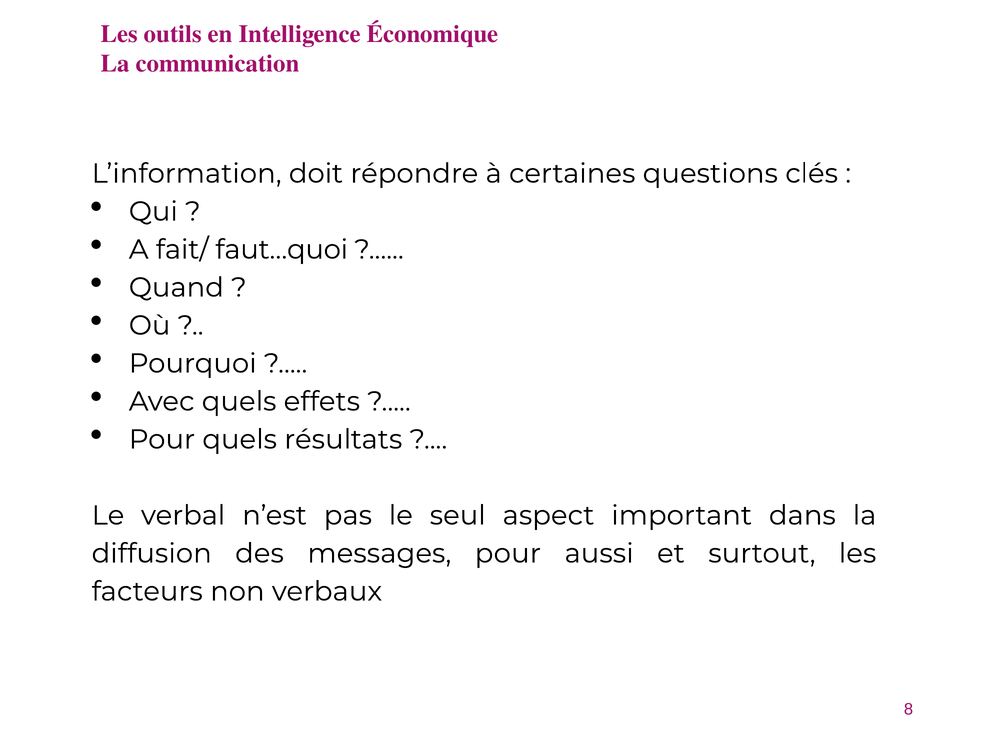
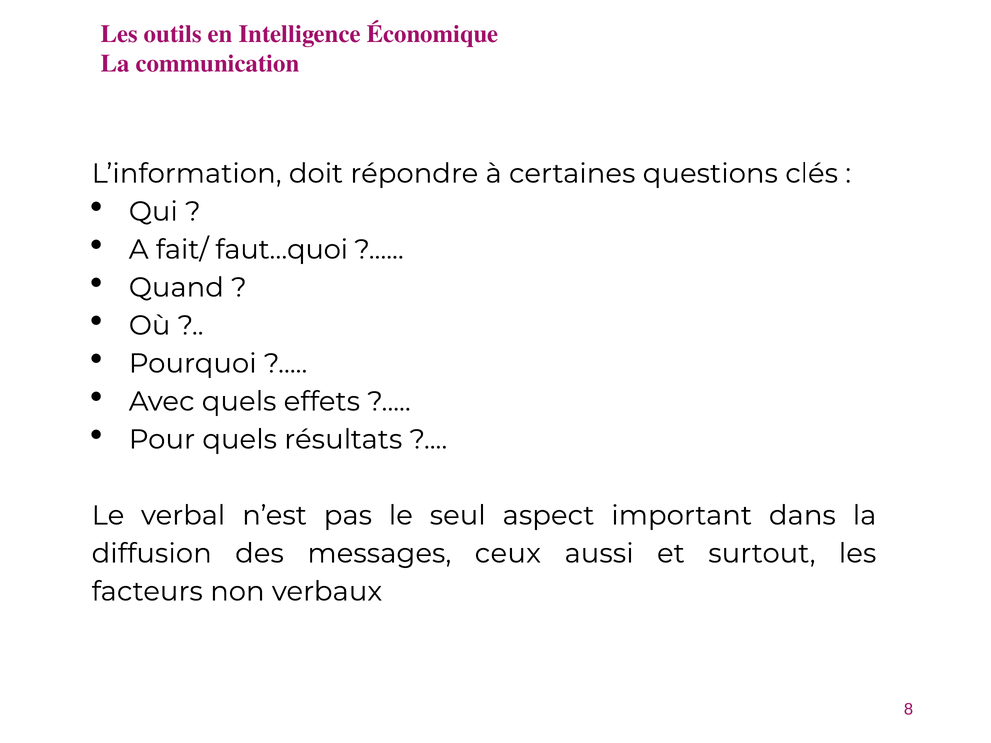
messages pour: pour -> ceux (508, 554)
